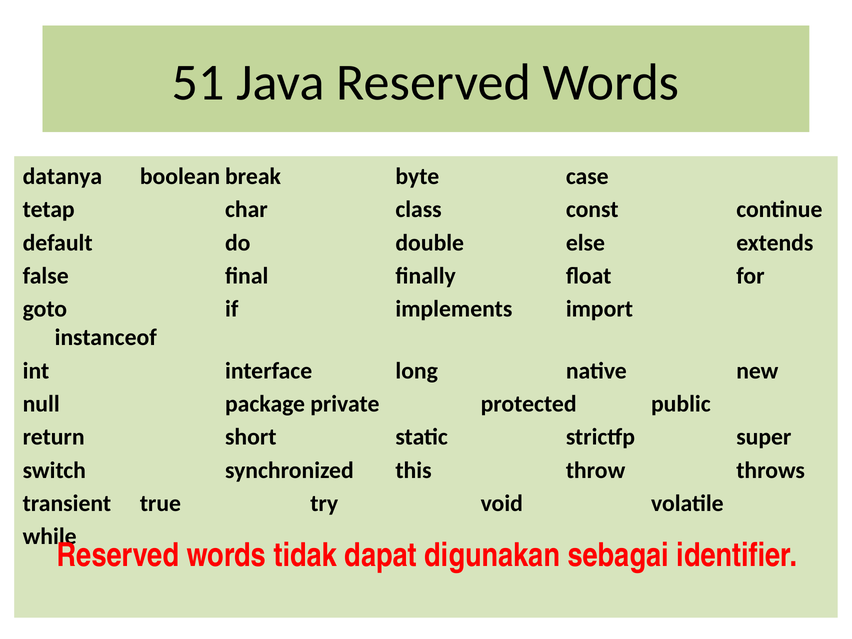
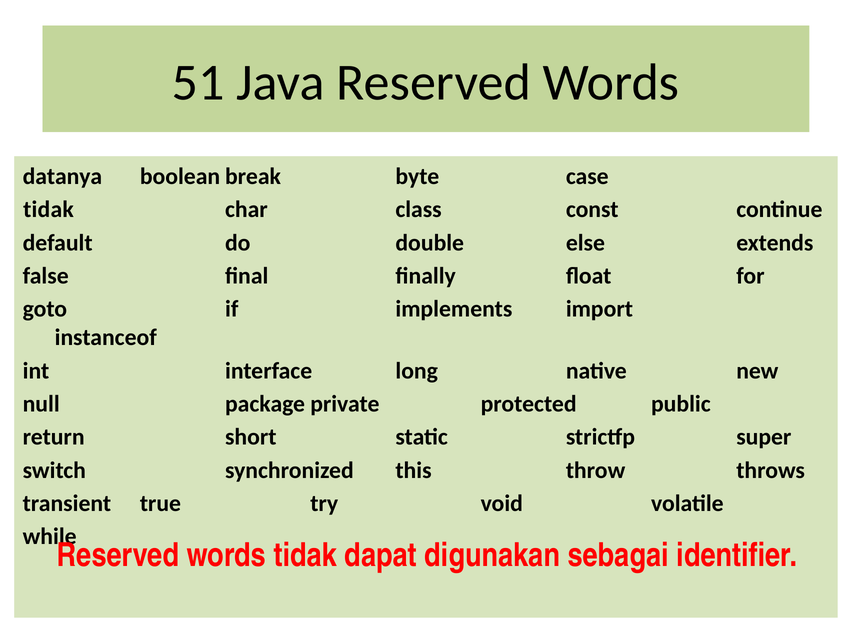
tetap: tetap -> tidak (48, 210)
